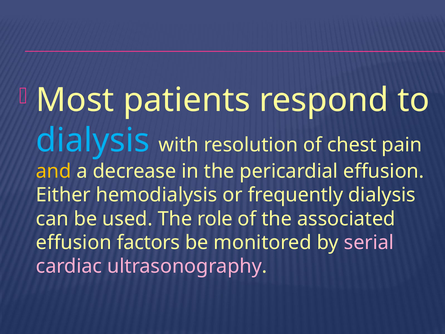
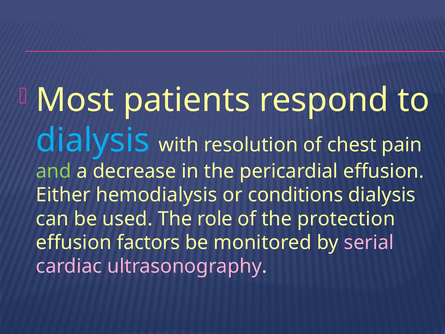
and colour: yellow -> light green (54, 171)
frequently: frequently -> conditions (295, 195)
associated: associated -> protection (346, 219)
